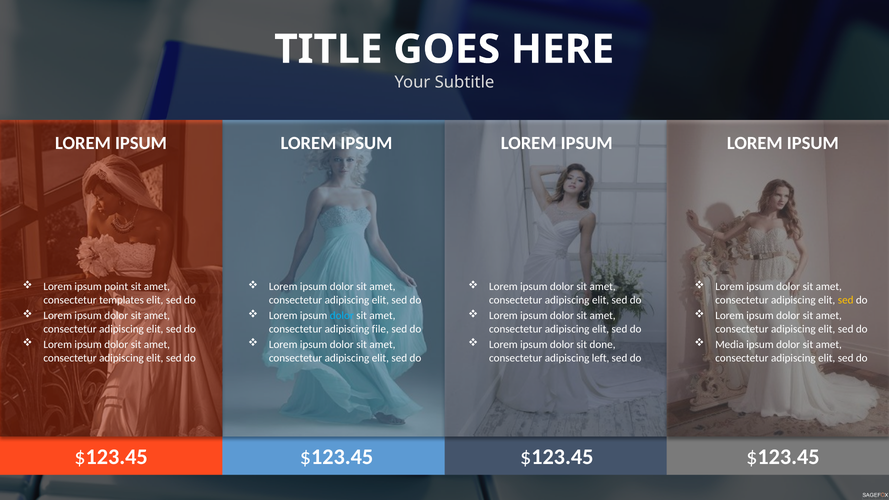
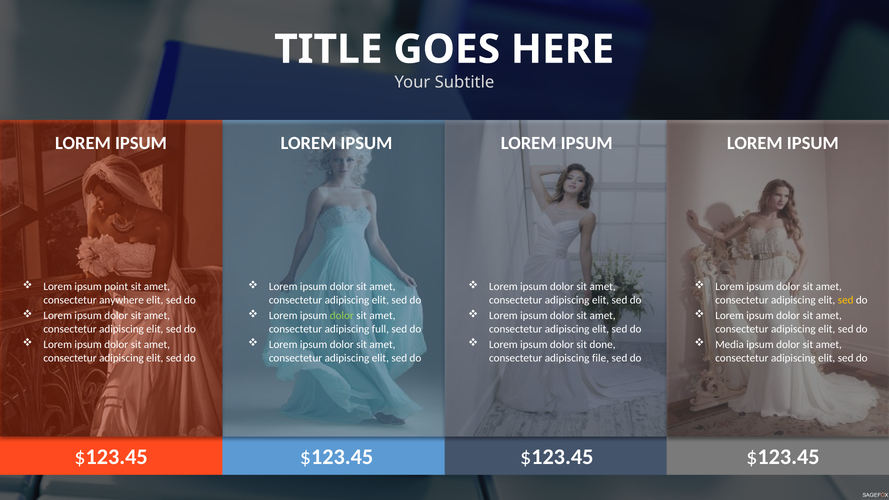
templates: templates -> anywhere (121, 300)
dolor colour: light blue -> light green (342, 316)
file: file -> full (380, 329)
left: left -> file (601, 358)
